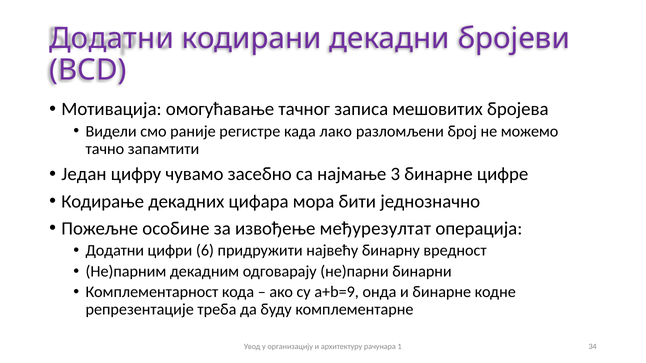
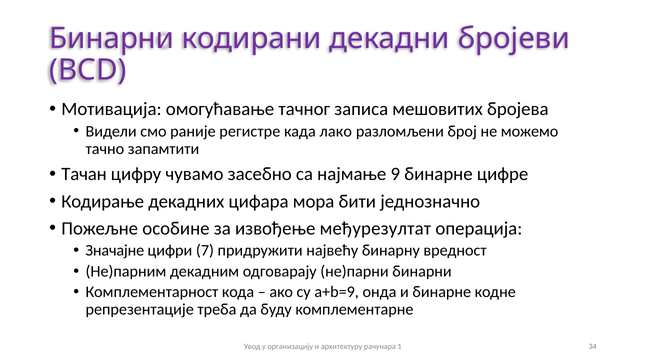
Додатни: Додатни -> Бинарни (112, 38)
Један: Један -> Тачан (84, 174)
3: 3 -> 9 (395, 174)
Додатни: Додатни -> Значајне (115, 251)
6: 6 -> 7 (205, 251)
